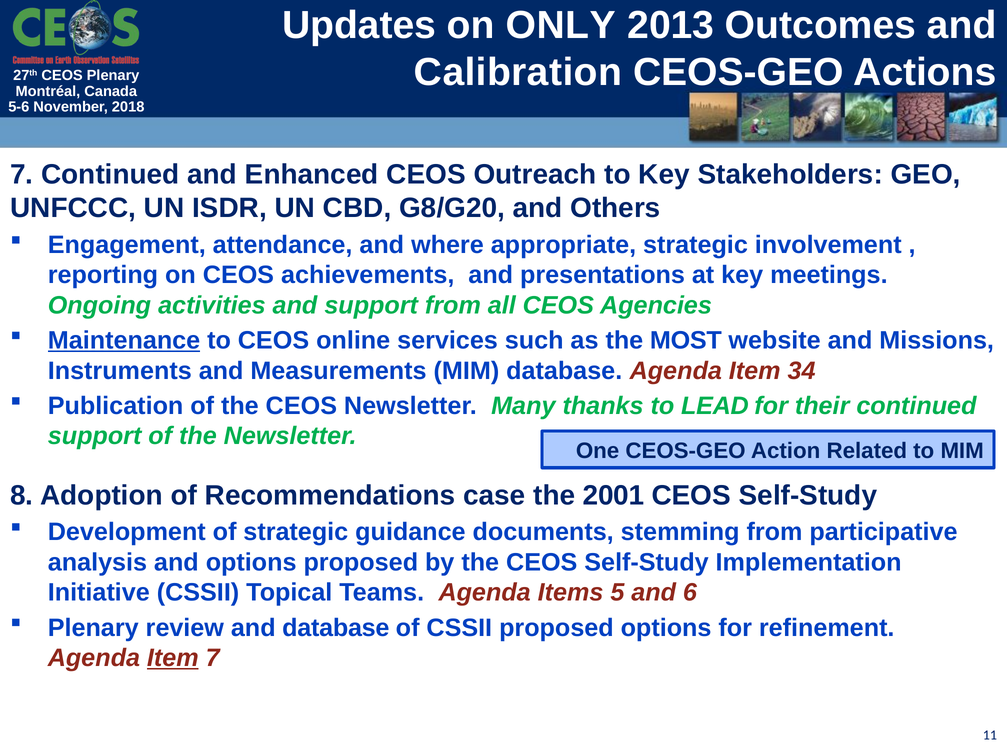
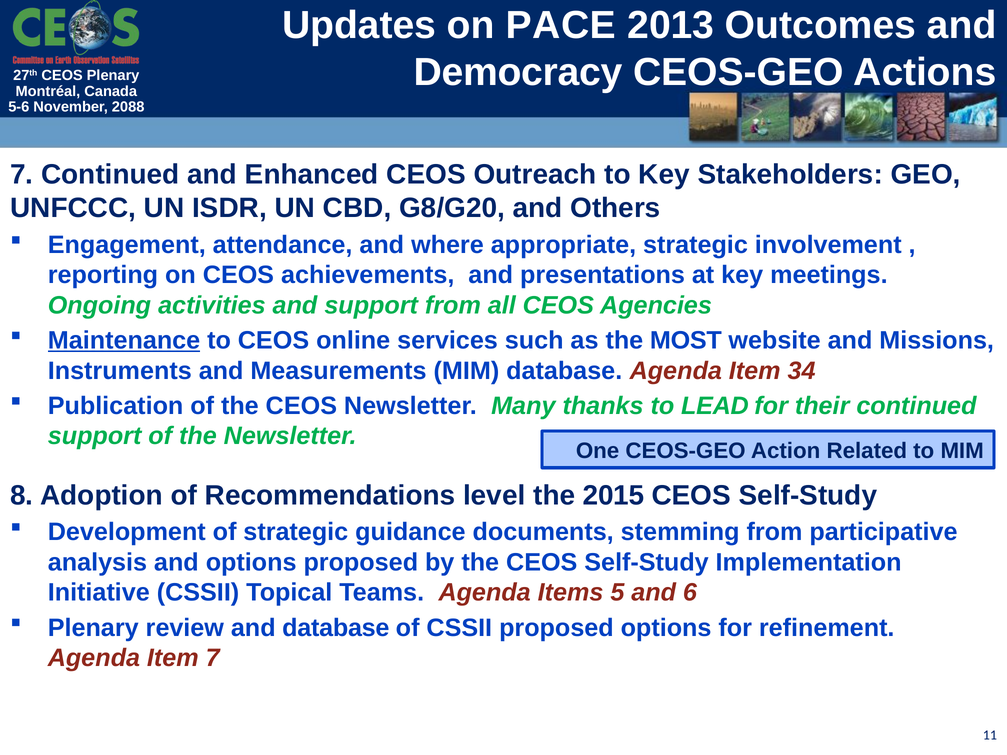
ONLY: ONLY -> PACE (561, 25)
Calibration: Calibration -> Democracy (518, 72)
2018: 2018 -> 2088 (128, 107)
case: case -> level (494, 496)
2001: 2001 -> 2015 (613, 496)
Item underline: present -> none (173, 658)
